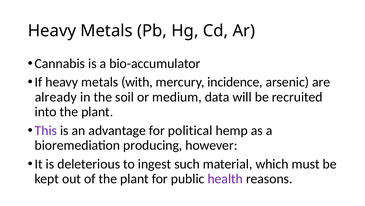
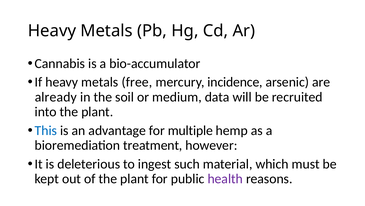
with: with -> free (137, 82)
This colour: purple -> blue (46, 130)
political: political -> multiple (190, 130)
producing: producing -> treatment (153, 145)
